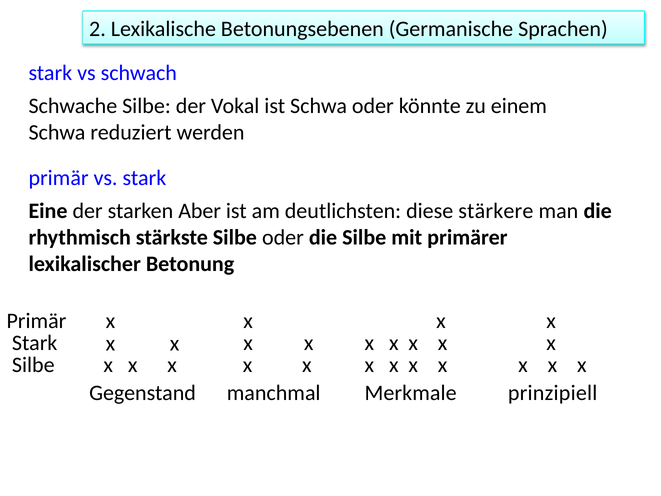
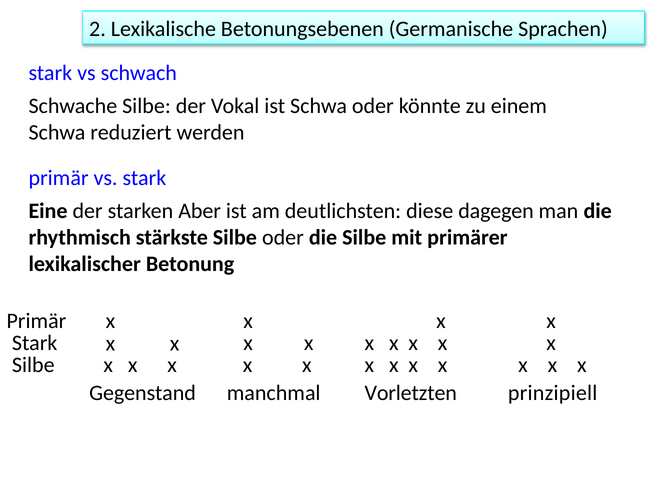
stärkere: stärkere -> dagegen (496, 211)
Merkmale: Merkmale -> Vorletzten (411, 393)
